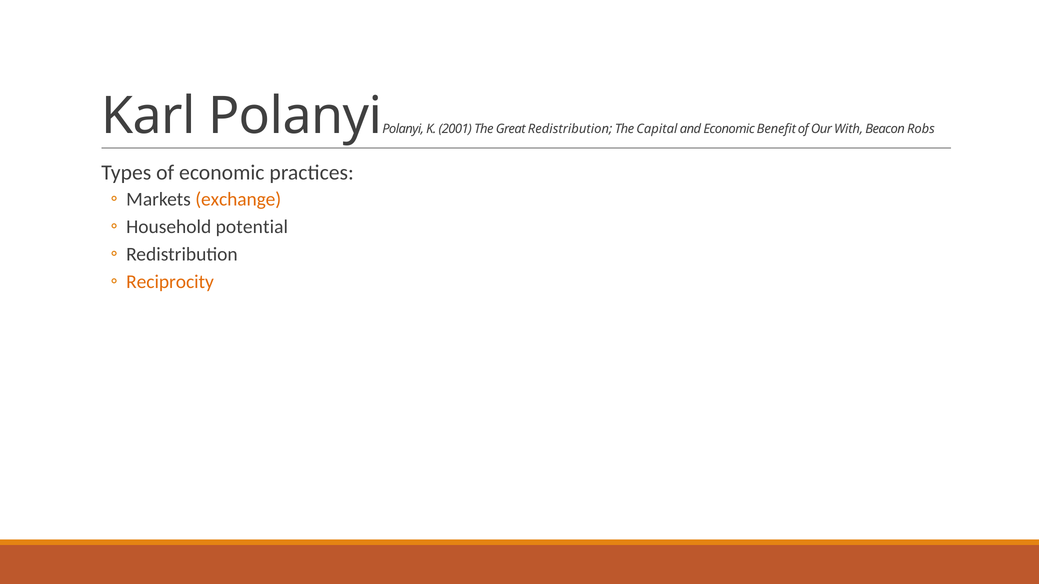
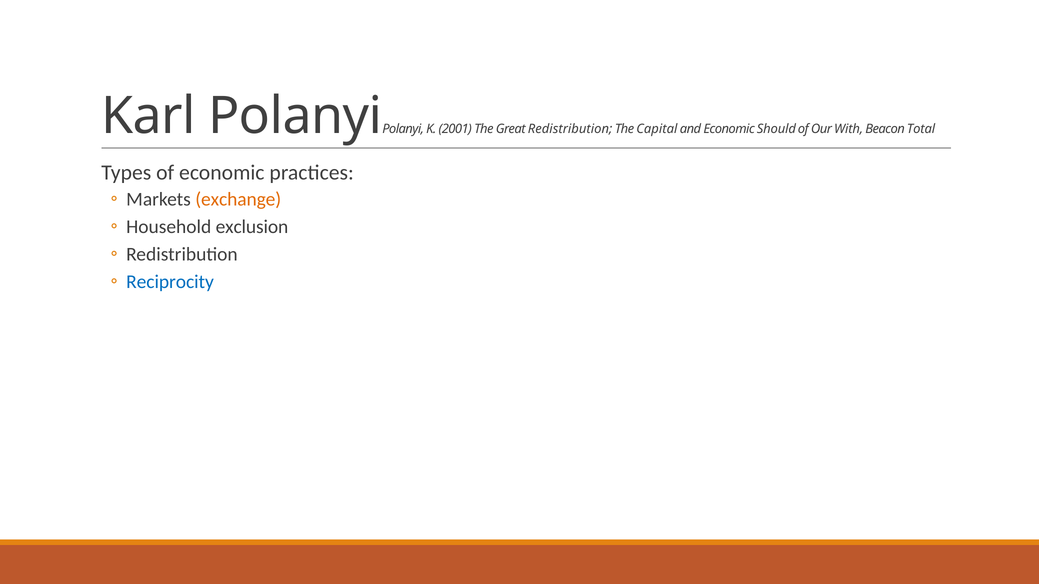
Benefit: Benefit -> Should (776, 129)
Robs: Robs -> Total (921, 129)
potential: potential -> exclusion (252, 227)
Reciprocity colour: orange -> blue (170, 282)
